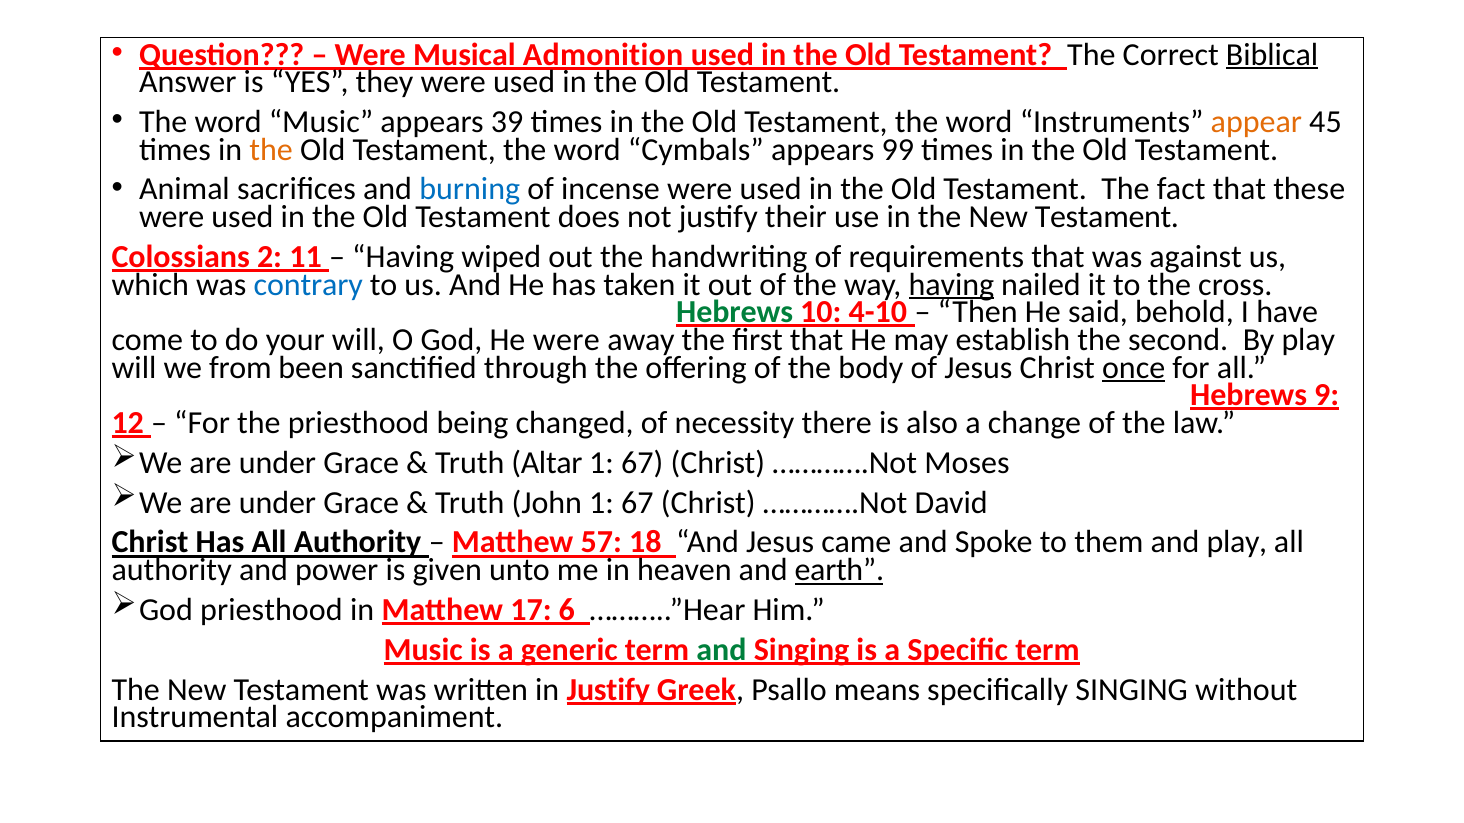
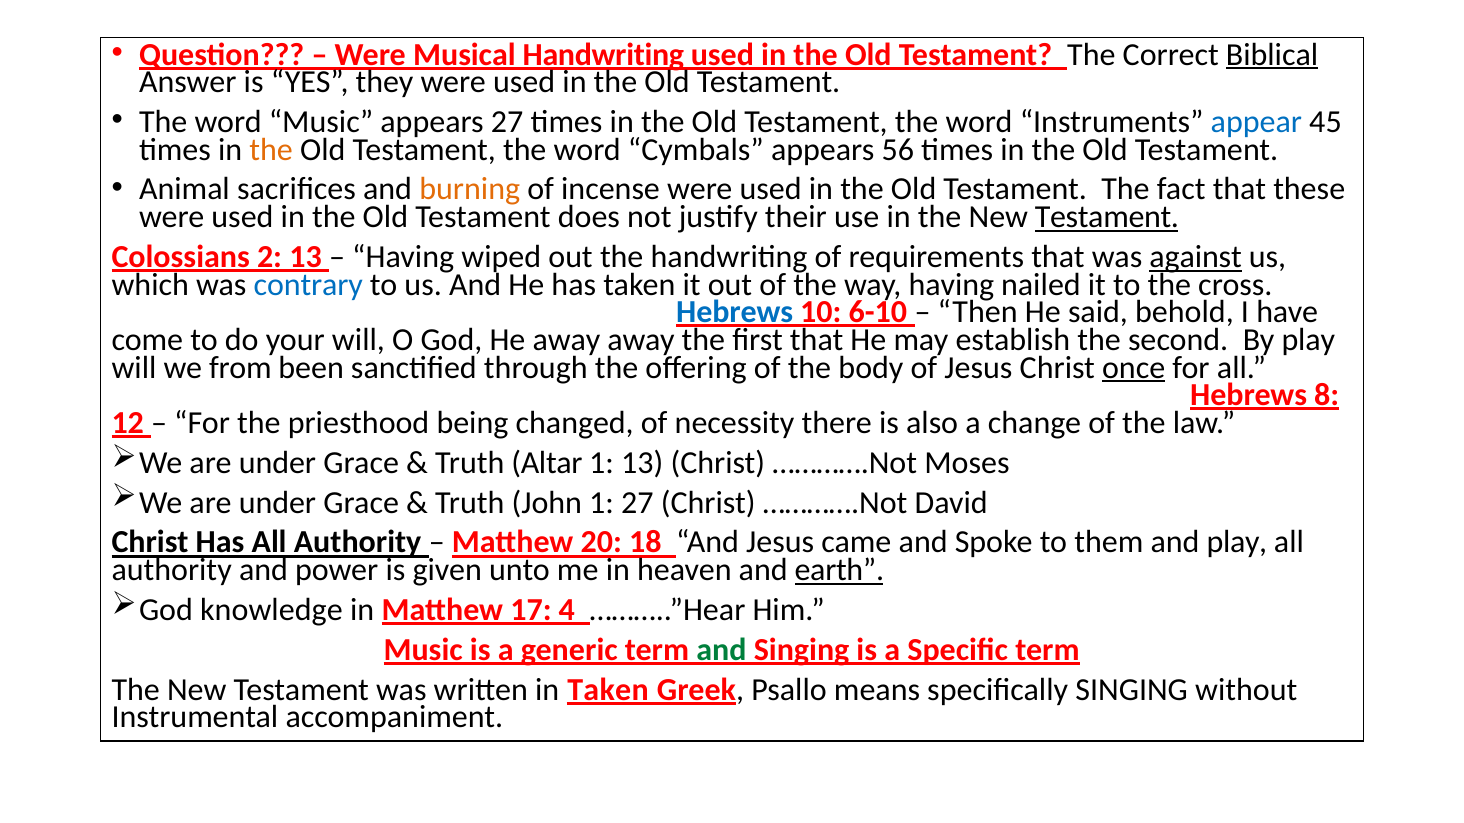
Musical Admonition: Admonition -> Handwriting (603, 54)
appears 39: 39 -> 27 (507, 122)
appear colour: orange -> blue (1256, 122)
99: 99 -> 56 (898, 150)
burning colour: blue -> orange (470, 190)
Testament underline: none -> present (1107, 217)
2 11: 11 -> 13 (306, 257)
against underline: none -> present (1196, 257)
having underline: present -> none (951, 285)
Hebrews colour: green -> blue (735, 312)
4-10: 4-10 -> 6-10 (878, 312)
He were: were -> away (567, 340)
9: 9 -> 8 (1327, 395)
67: 67 -> 13 (642, 463)
John 1 67: 67 -> 27 (637, 503)
57: 57 -> 20 (601, 543)
God priesthood: priesthood -> knowledge (271, 610)
6: 6 -> 4 (567, 610)
in Justify: Justify -> Taken (608, 690)
